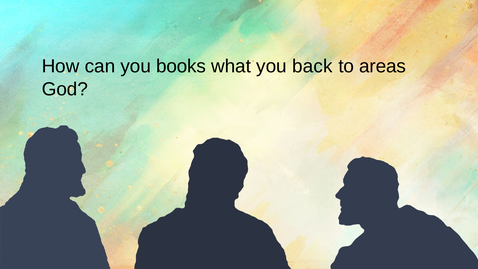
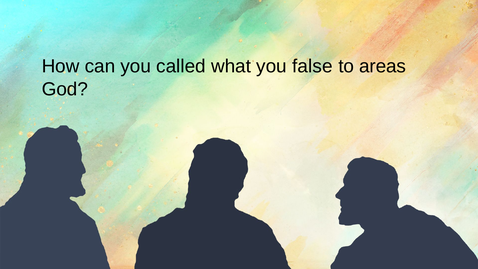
books: books -> called (181, 66)
back: back -> false (312, 66)
